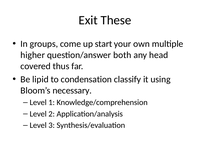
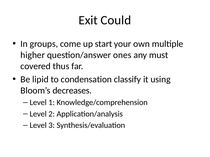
These: These -> Could (116, 20)
both: both -> ones (122, 55)
head: head -> must (159, 55)
necessary: necessary -> decreases (72, 91)
